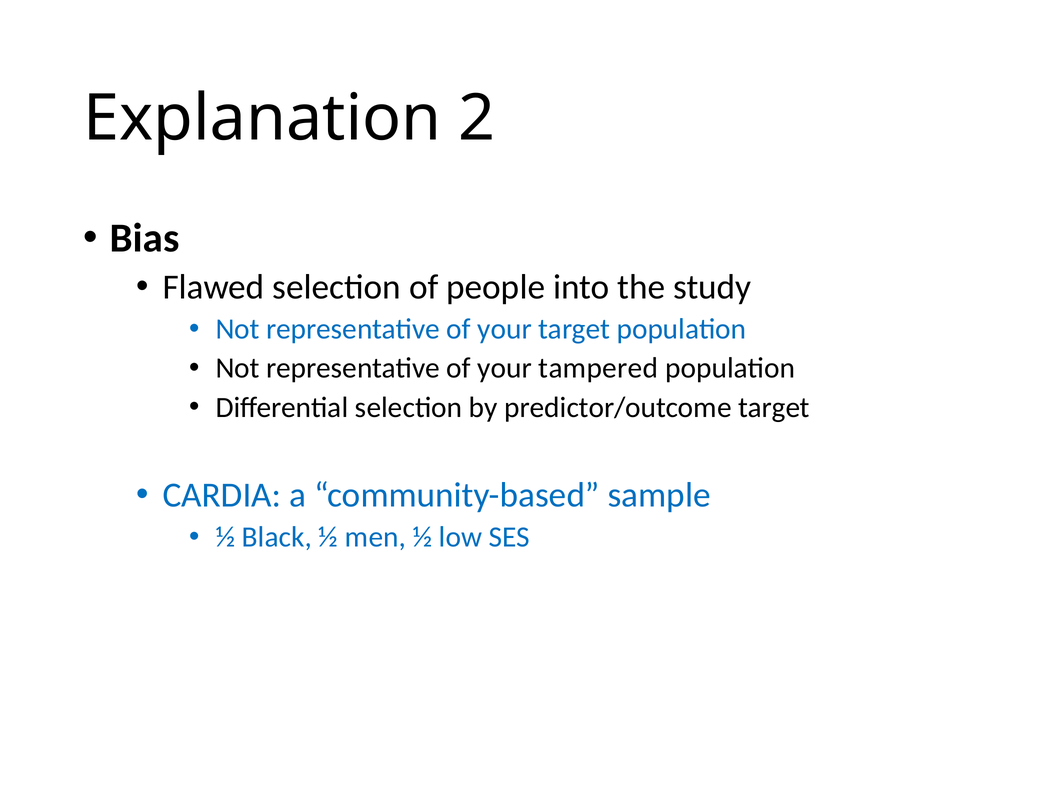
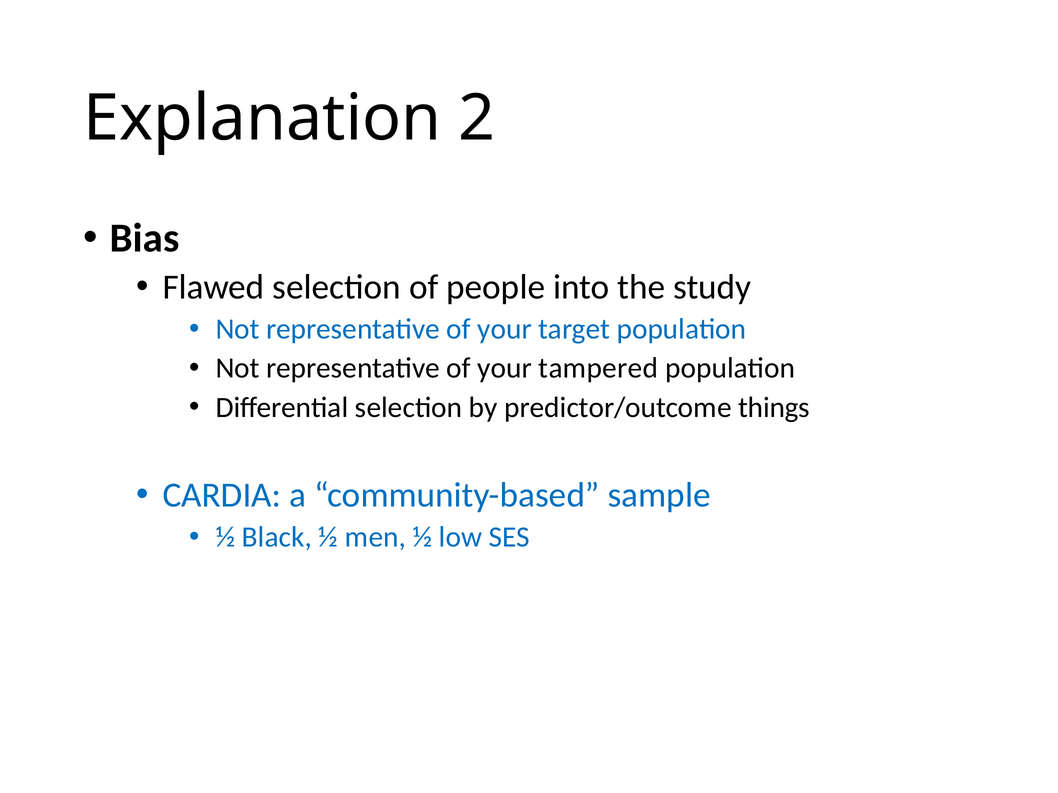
predictor/outcome target: target -> things (774, 408)
